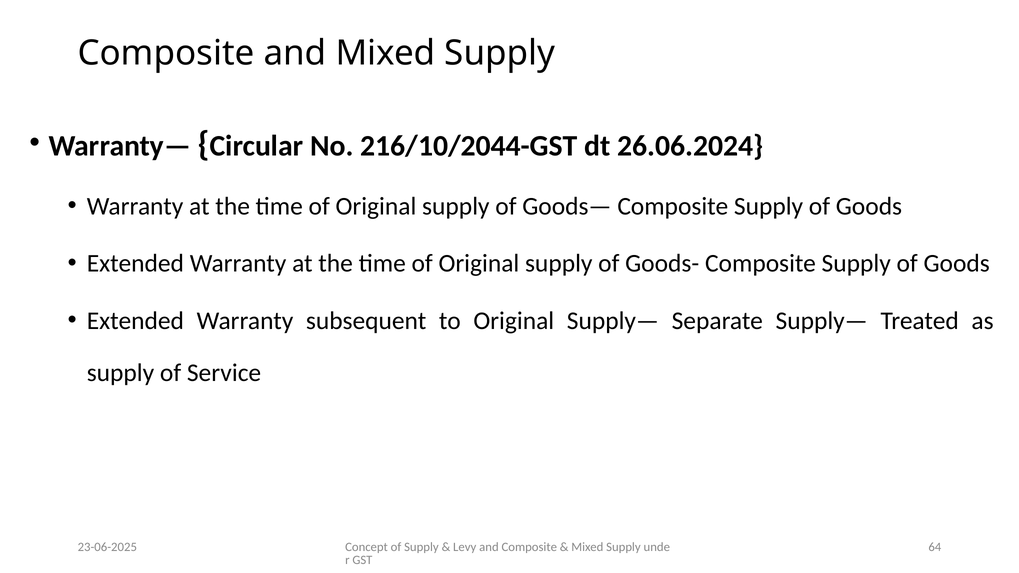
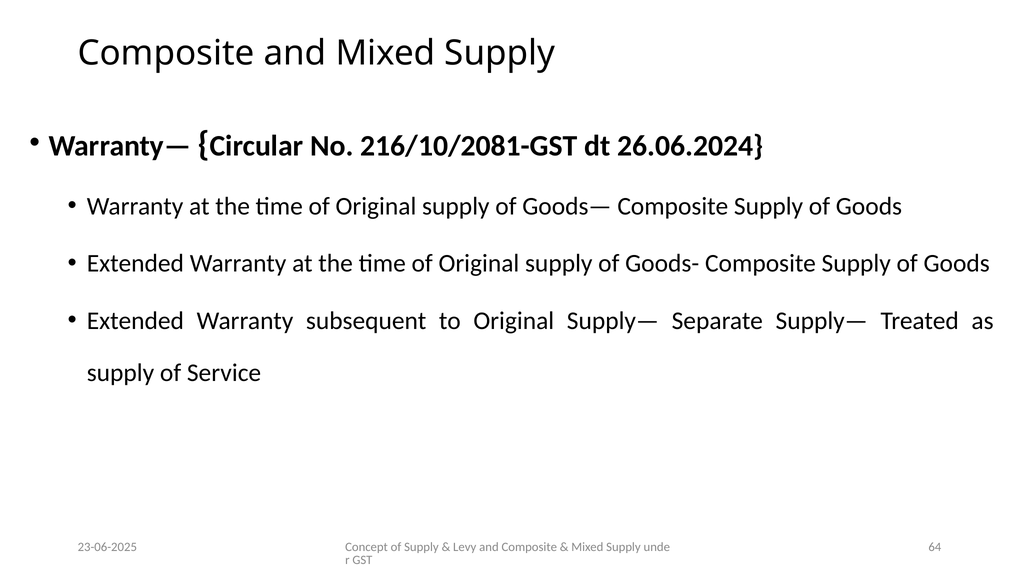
216/10/2044-GST: 216/10/2044-GST -> 216/10/2081-GST (469, 146)
